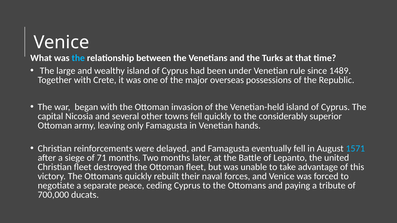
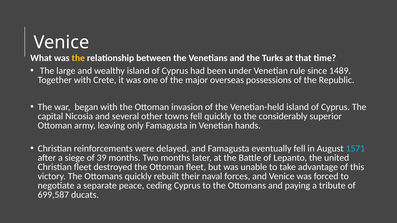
the colour: light blue -> yellow (78, 58)
71: 71 -> 39 (102, 158)
700,000: 700,000 -> 699,587 (53, 195)
